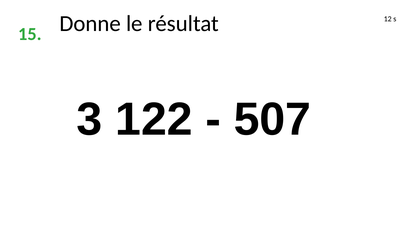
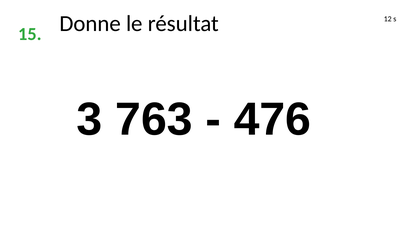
122: 122 -> 763 (154, 119)
507: 507 -> 476 (272, 119)
